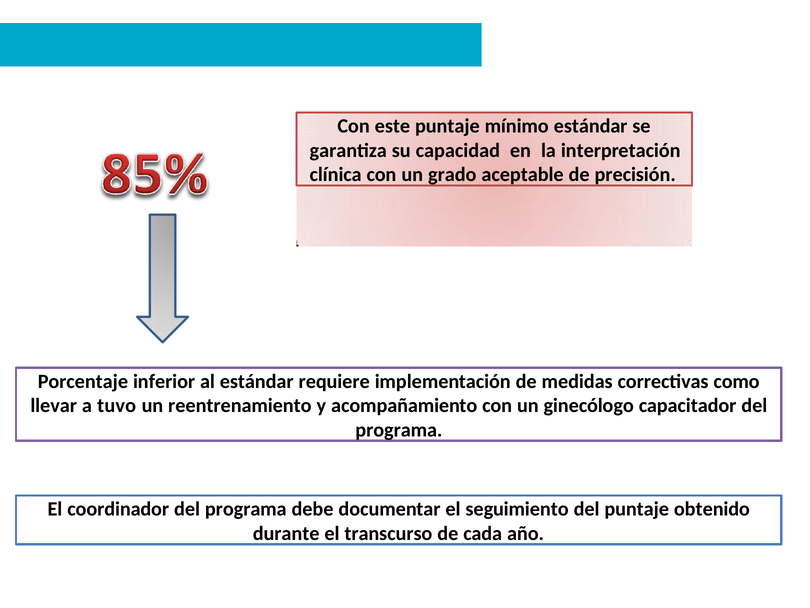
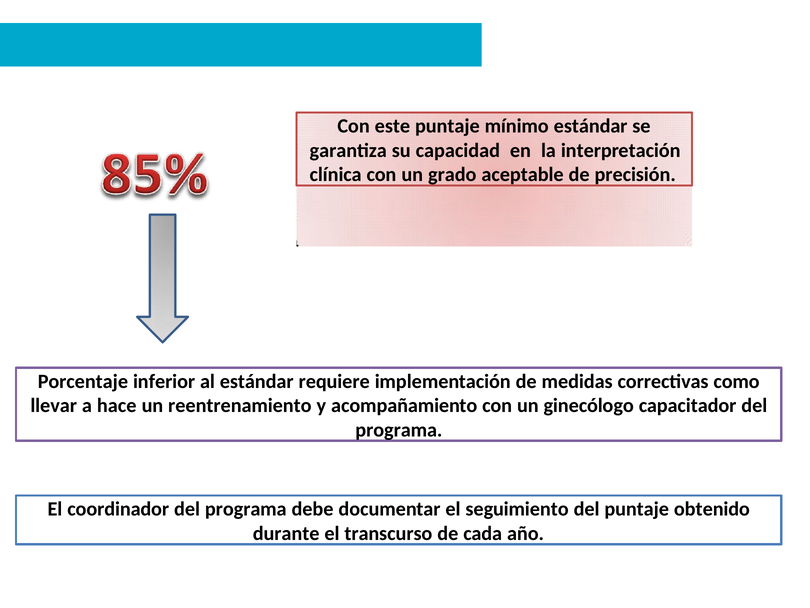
tuvo: tuvo -> hace (117, 405)
